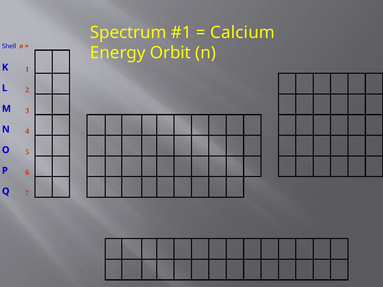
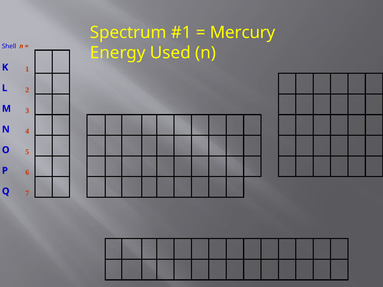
Calcium: Calcium -> Mercury (243, 32)
Orbit: Orbit -> Used (170, 53)
